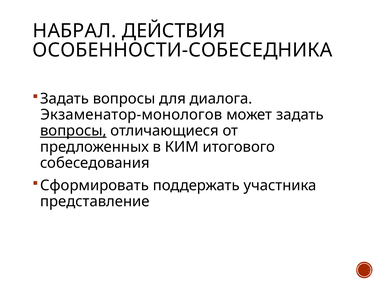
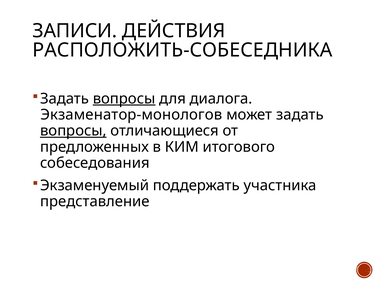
НАБРАЛ: НАБРАЛ -> ЗАПИСИ (75, 31)
ОСОБЕННОСТИ-СОБЕСЕДНИКА: ОСОБЕННОСТИ-СОБЕСЕДНИКА -> РАСПОЛОЖИТЬ-СОБЕСЕДНИКА (182, 50)
вопросы underline: none -> present (124, 98)
Сформировать: Сформировать -> Экзаменуемый (95, 185)
